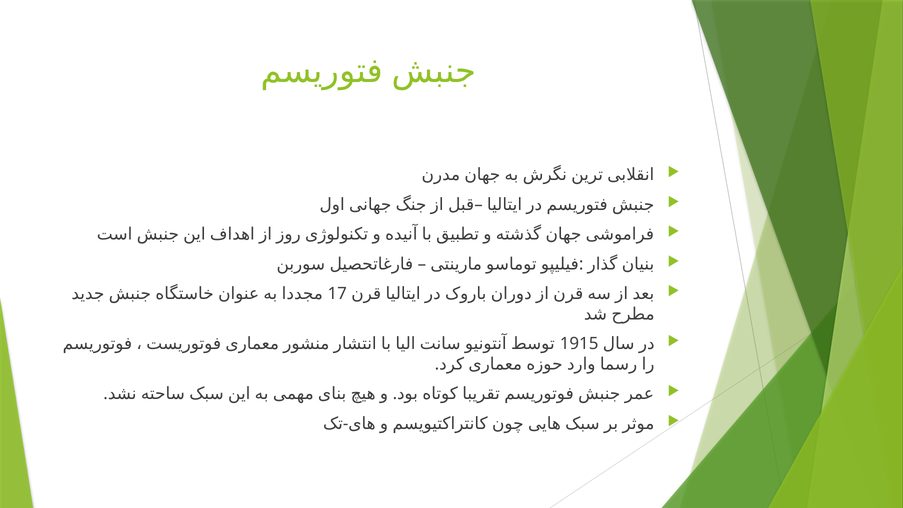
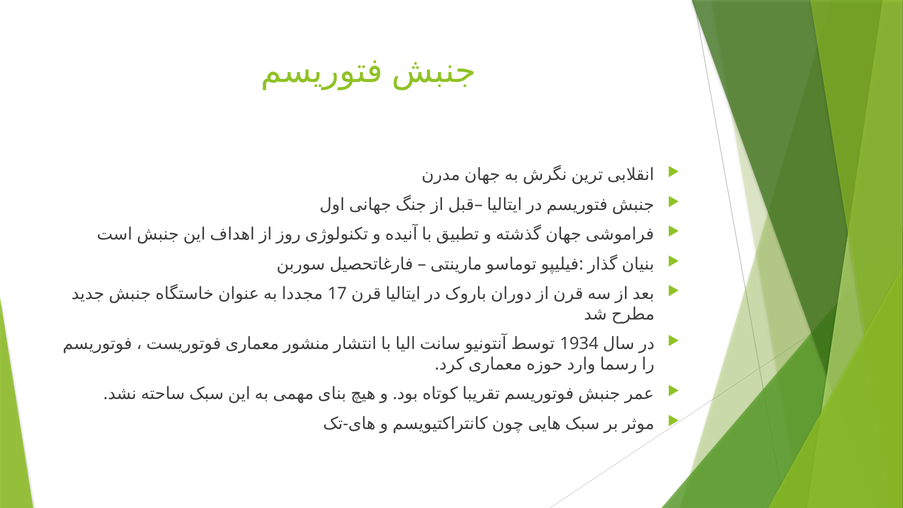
1915: 1915 -> 1934 (579, 344)
